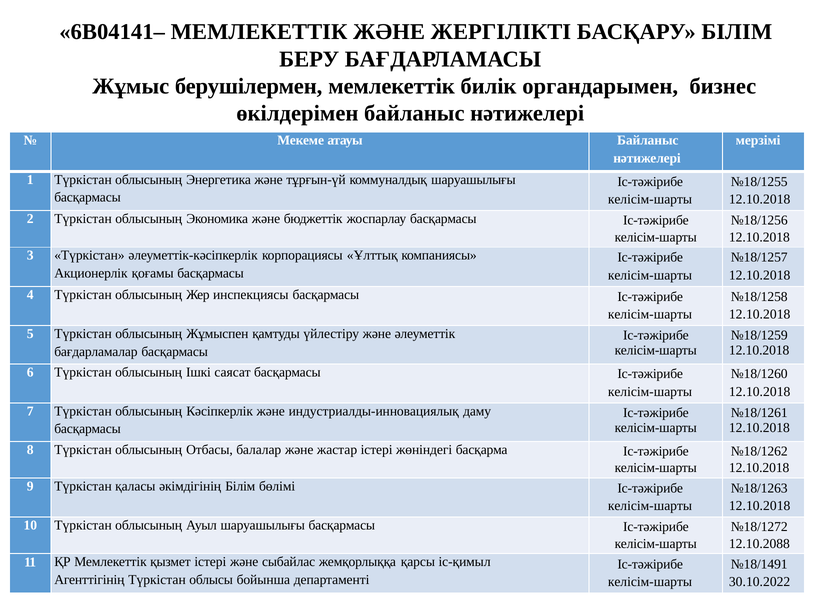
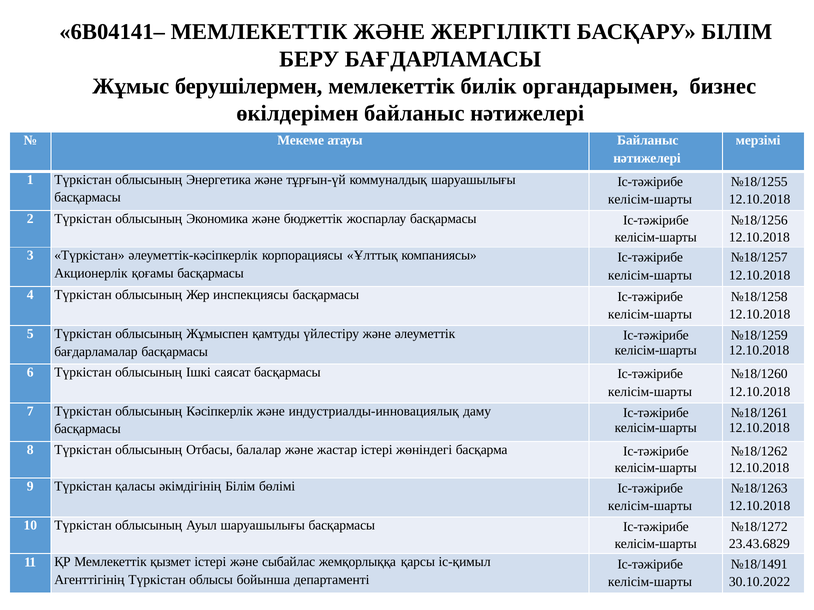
12.10.2088: 12.10.2088 -> 23.43.6829 (759, 544)
